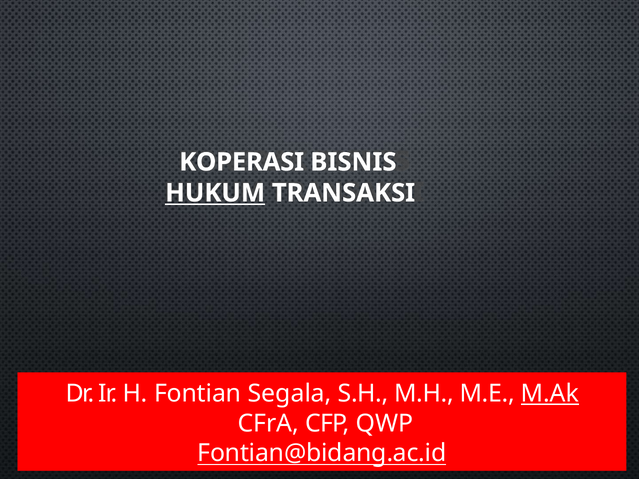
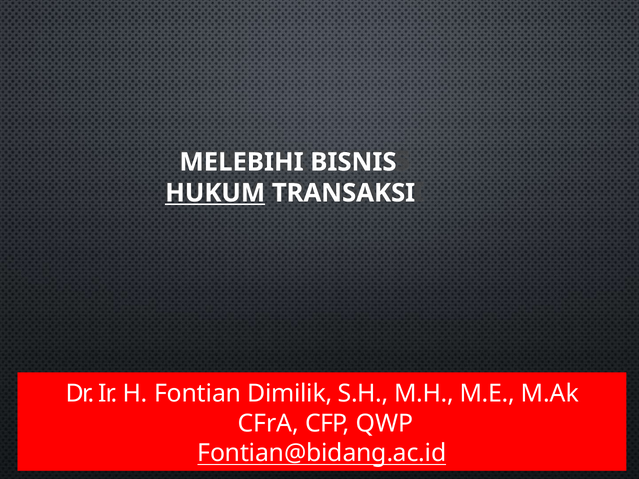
KOPERASI: KOPERASI -> MELEBIHI (242, 162)
Segala: Segala -> Dimilik (290, 394)
M.Ak underline: present -> none (550, 394)
